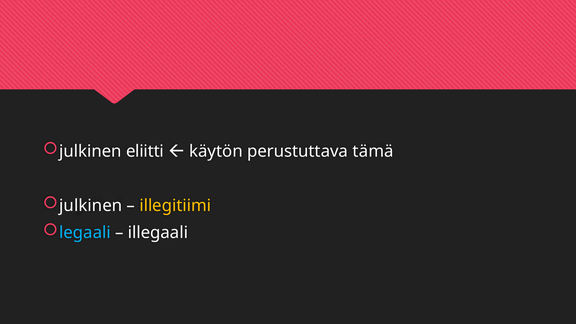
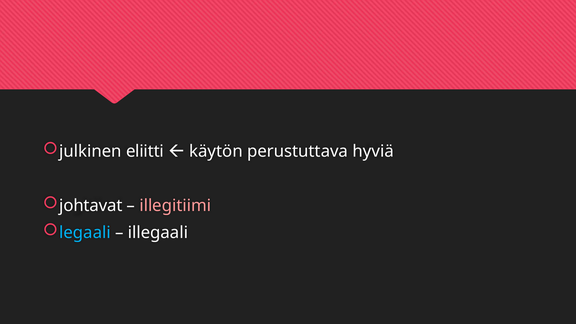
tämä: tämä -> hyviä (373, 151)
julkinen: julkinen -> johtavat (91, 206)
illegitiimi colour: yellow -> pink (175, 206)
